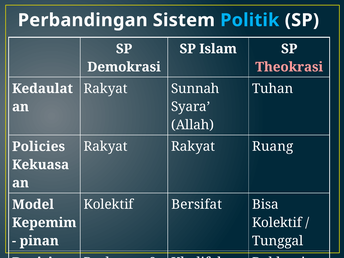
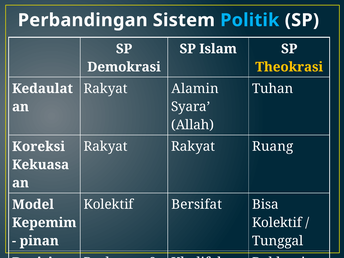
Theokrasi colour: pink -> yellow (289, 67)
Sunnah: Sunnah -> Alamin (195, 89)
Policies: Policies -> Koreksi (39, 147)
